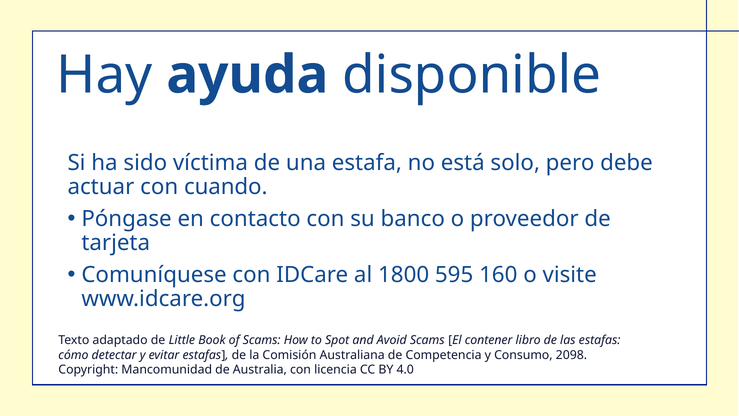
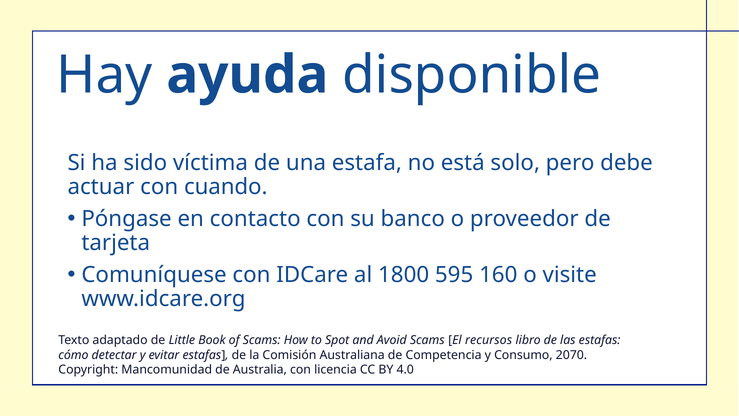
contener: contener -> recursos (489, 340)
2098: 2098 -> 2070 (571, 355)
